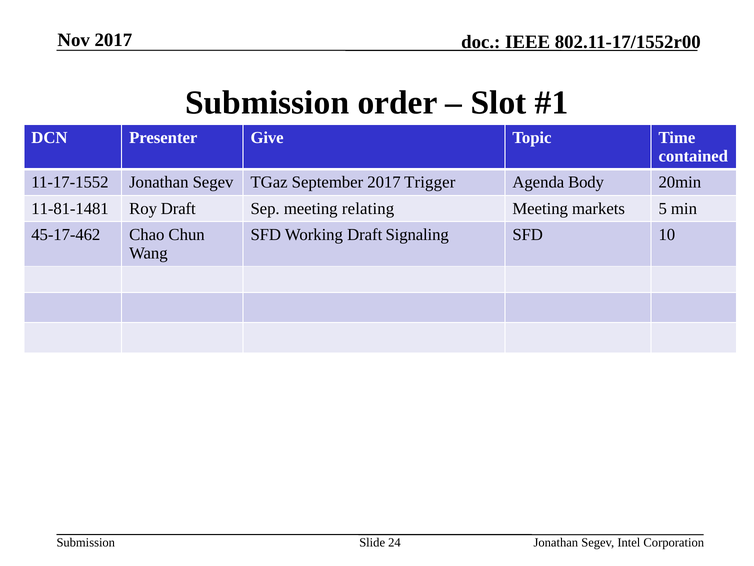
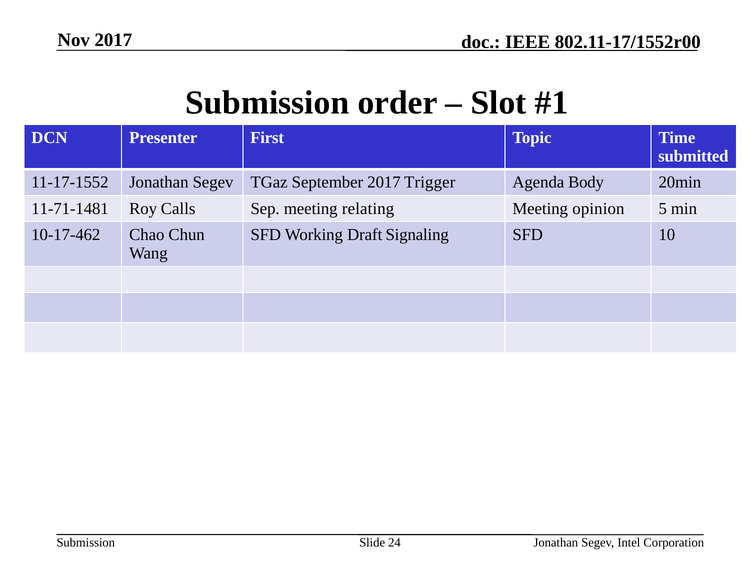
Give: Give -> First (267, 137)
contained: contained -> submitted (693, 156)
11-81-1481: 11-81-1481 -> 11-71-1481 (70, 208)
Roy Draft: Draft -> Calls (178, 208)
markets: markets -> opinion (598, 208)
45-17-462: 45-17-462 -> 10-17-462 (66, 234)
